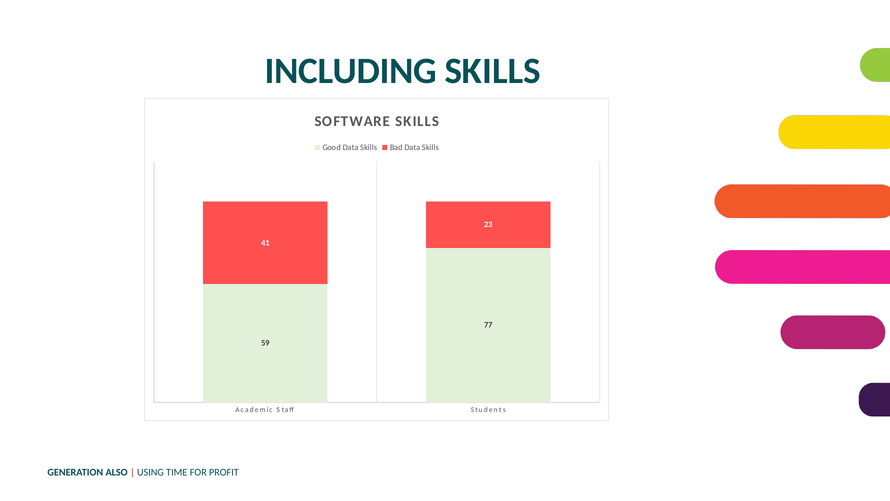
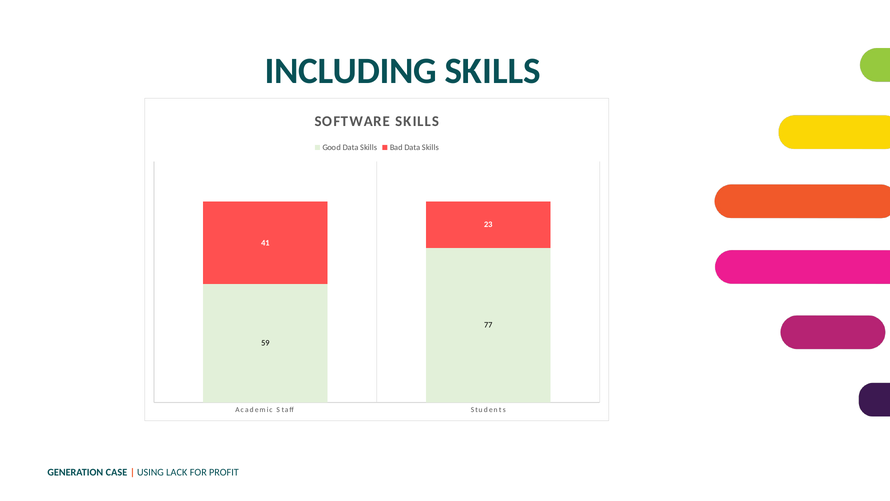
ALSO: ALSO -> CASE (116, 472)
TIME: TIME -> LACK (177, 472)
